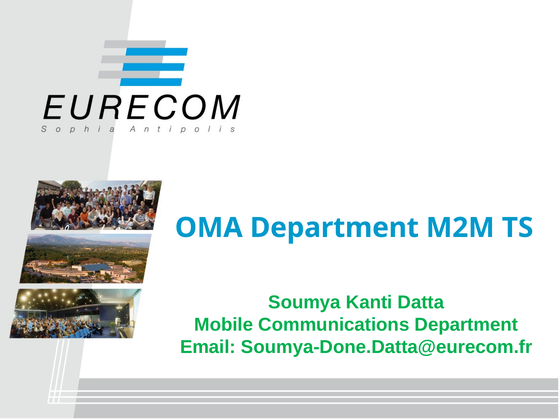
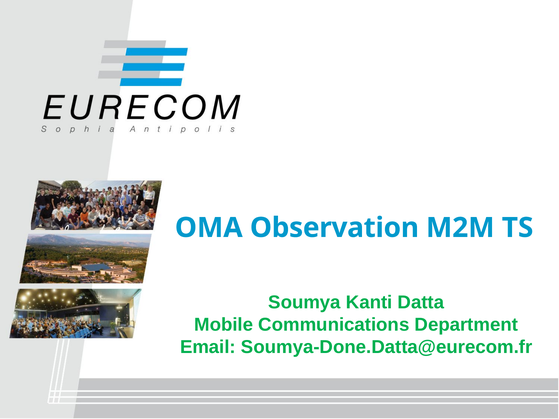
OMA Department: Department -> Observation (334, 228)
